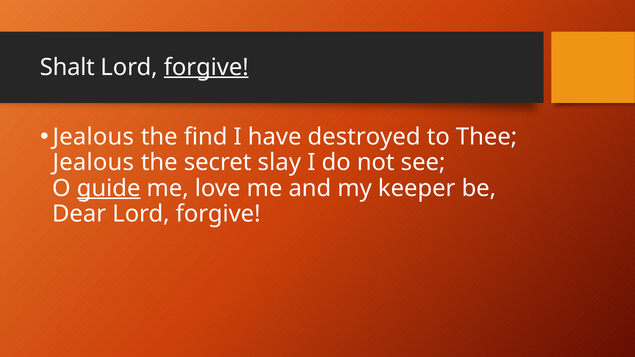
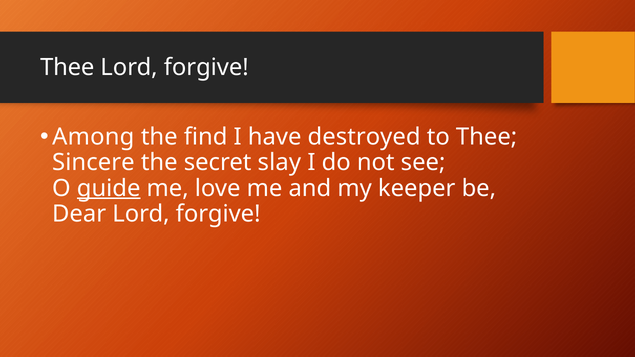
Shalt: Shalt -> Thee (67, 67)
forgive underline: present -> none (206, 67)
Jealous: Jealous -> Among (93, 137)
Jealous: Jealous -> Sincere (93, 163)
